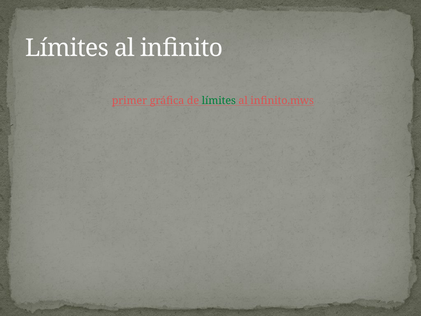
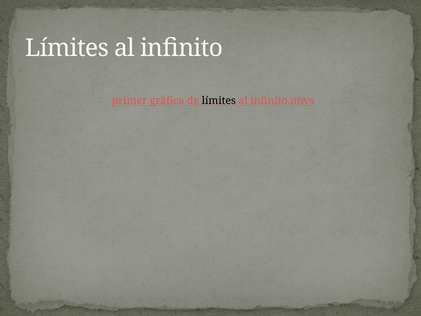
límites colour: green -> black (219, 101)
